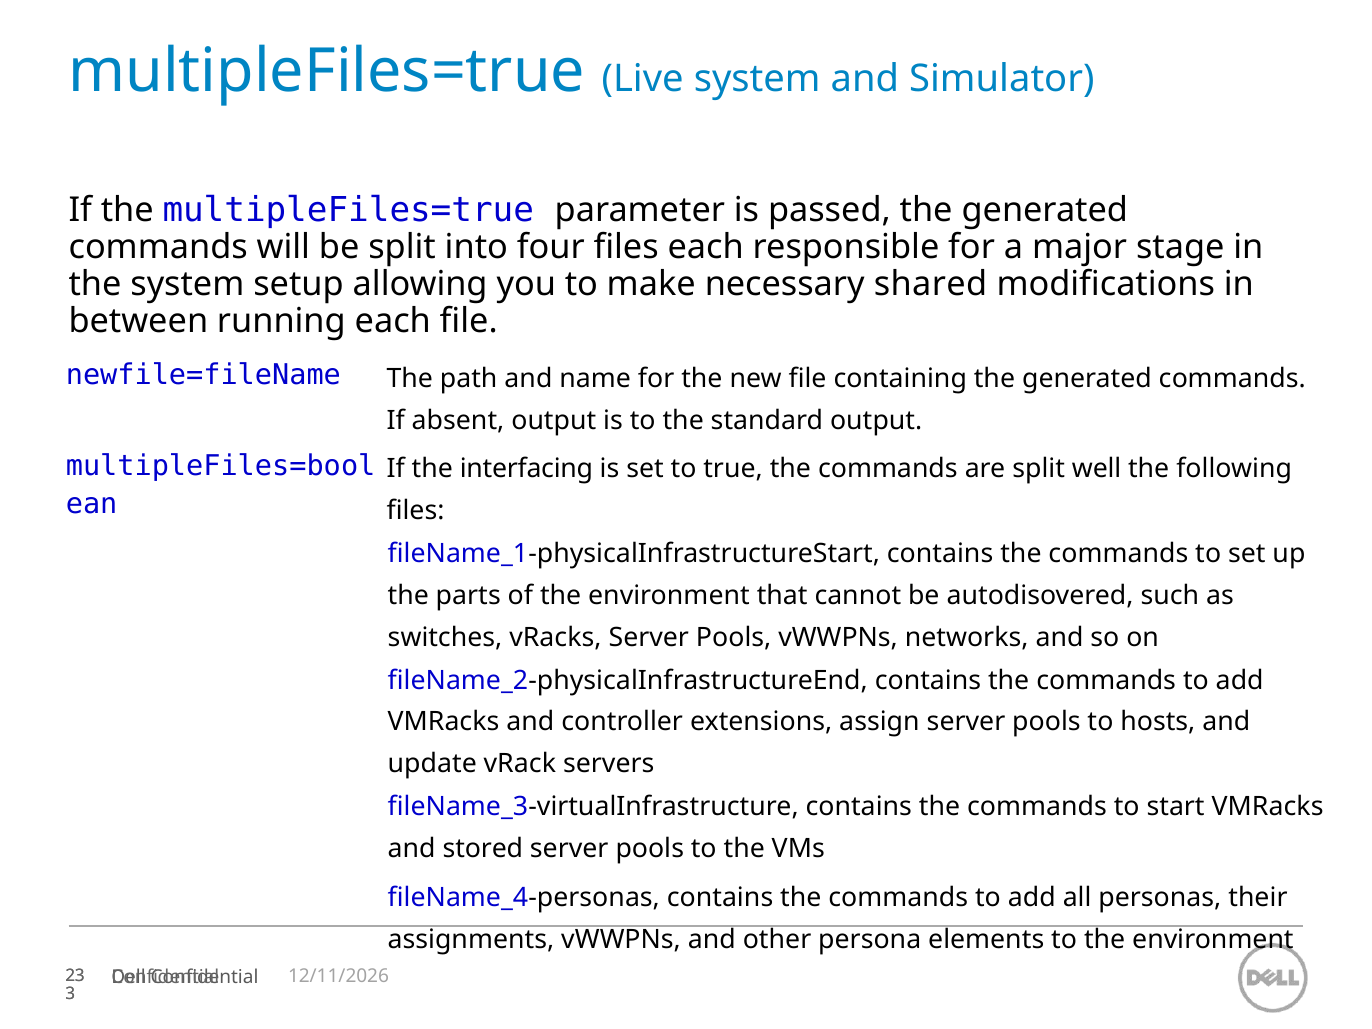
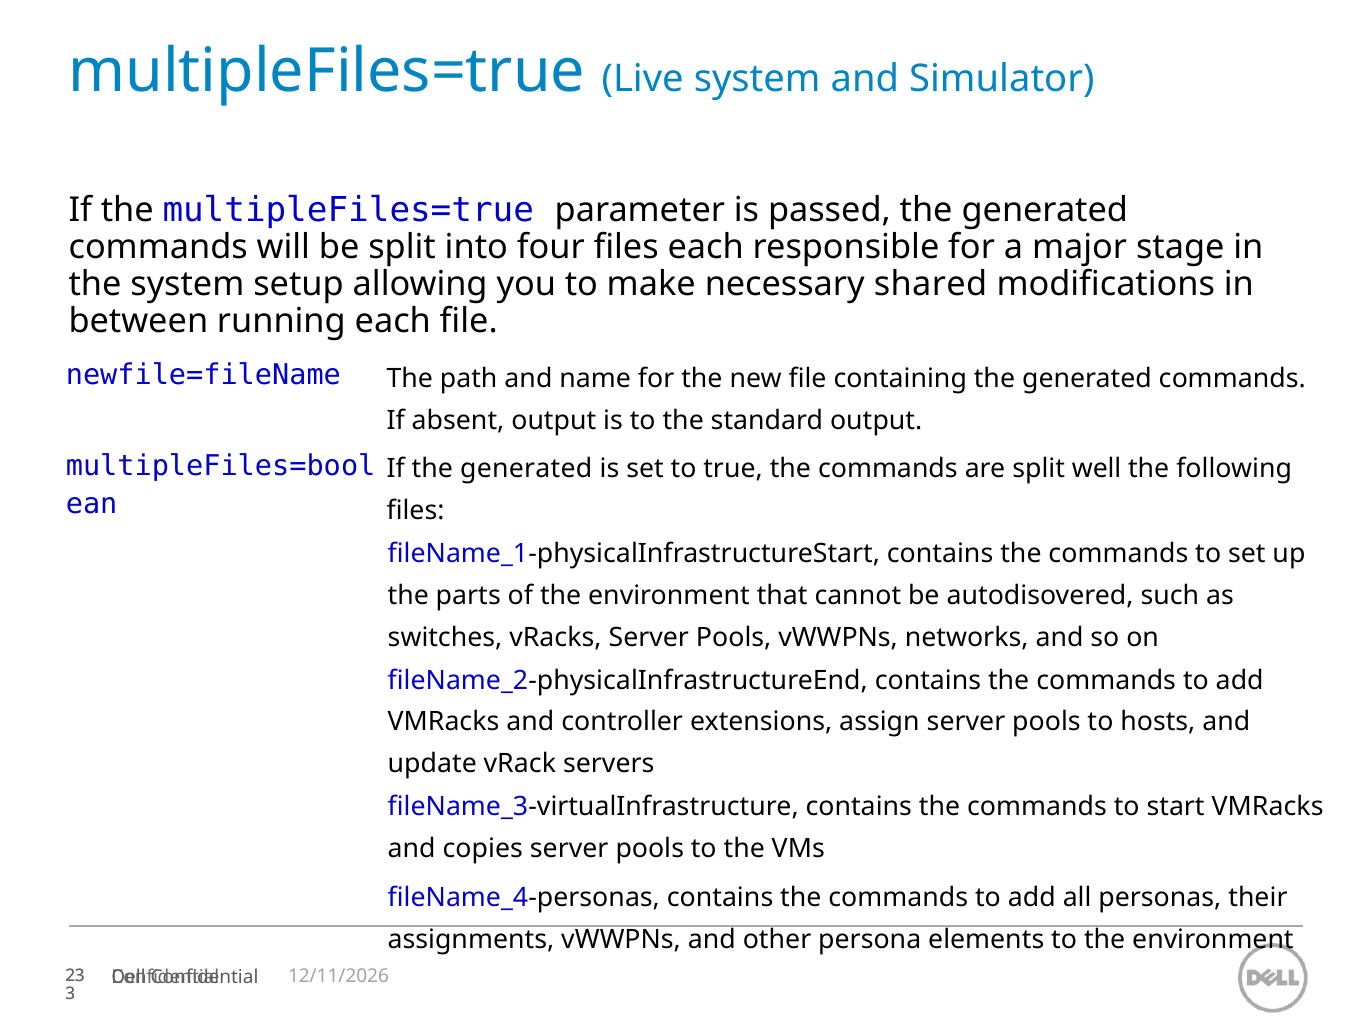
If the interfacing: interfacing -> generated (526, 469)
stored: stored -> copies (483, 849)
